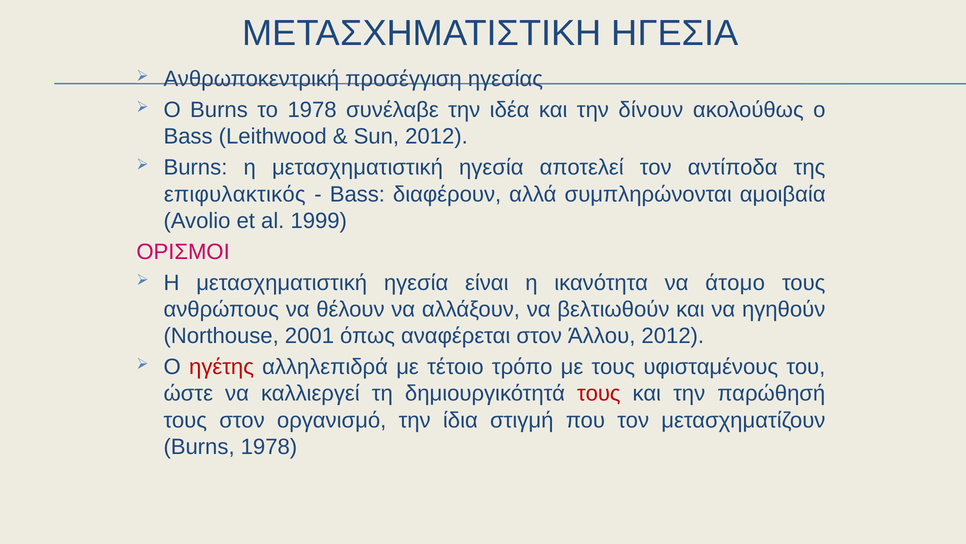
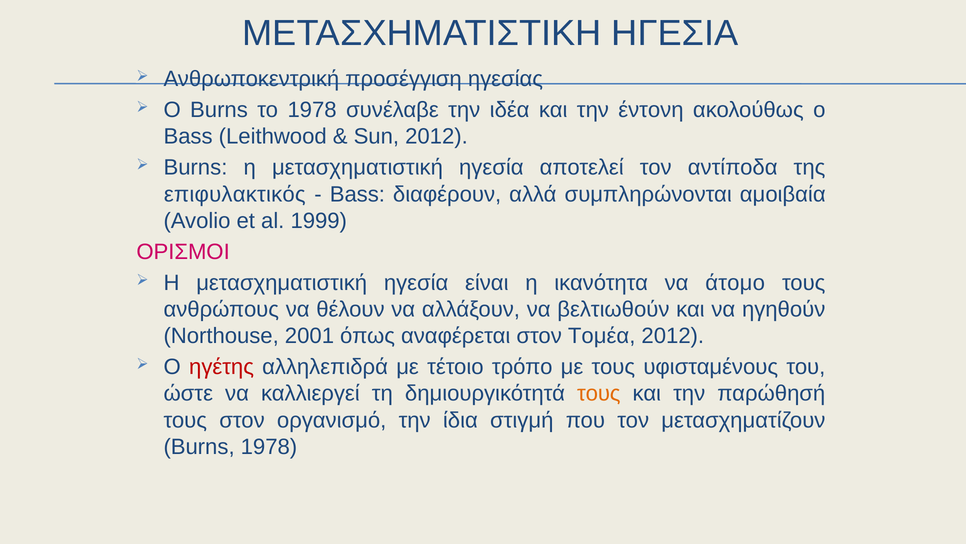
δίνουν: δίνουν -> έντονη (651, 110)
Άλλου: Άλλου -> Τομέα (602, 336)
τους colour: red -> orange (599, 393)
